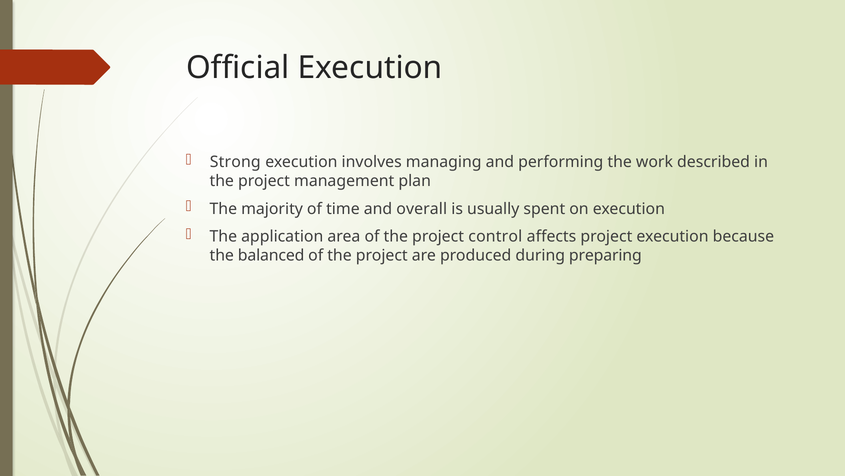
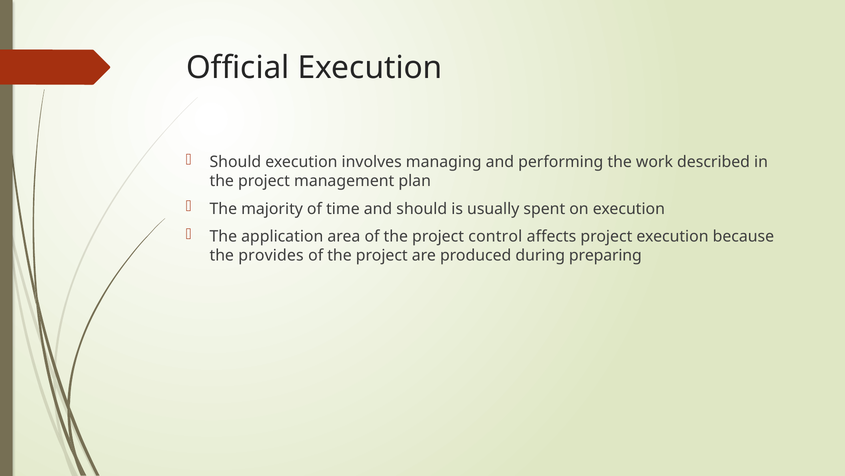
Strong: Strong -> Should (235, 162)
and overall: overall -> should (422, 208)
balanced: balanced -> provides (271, 255)
